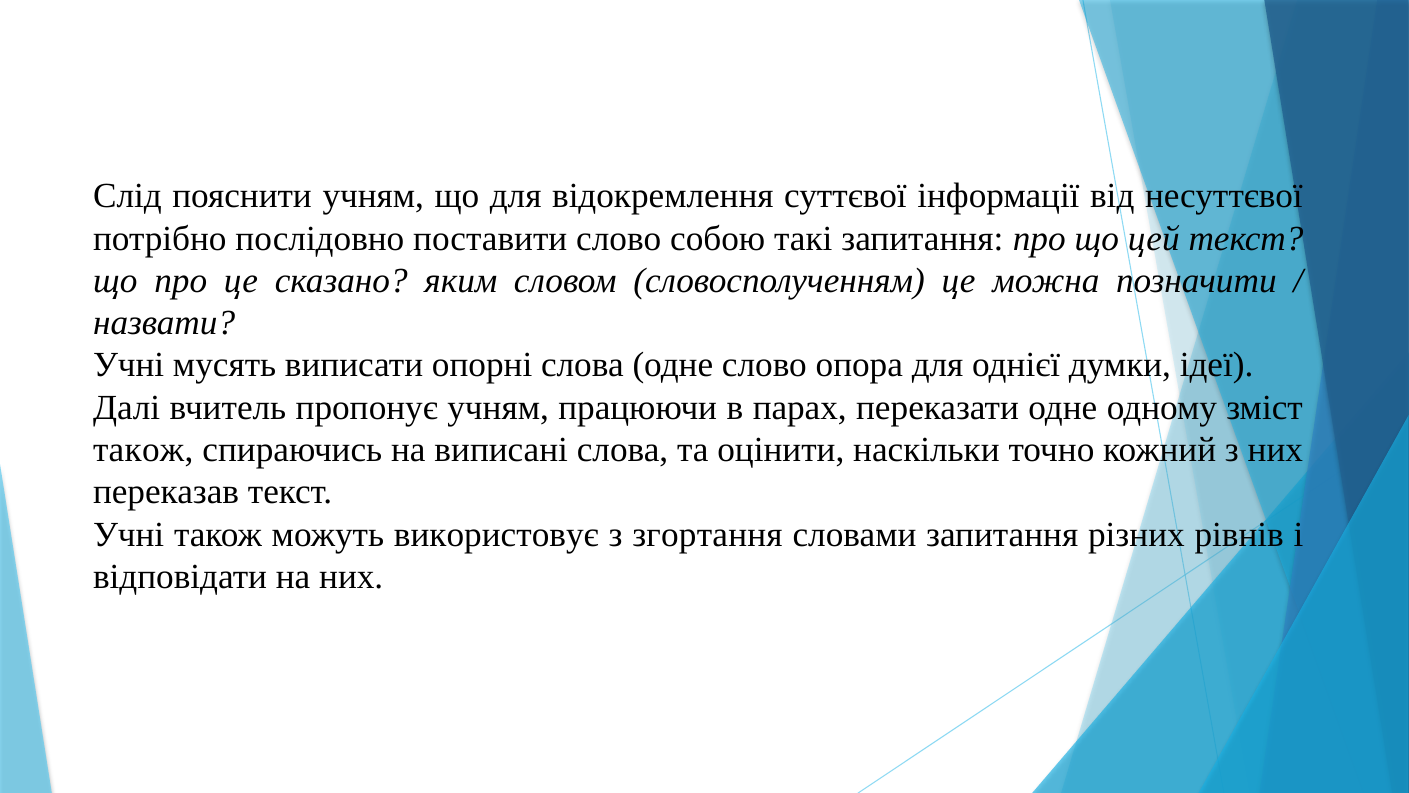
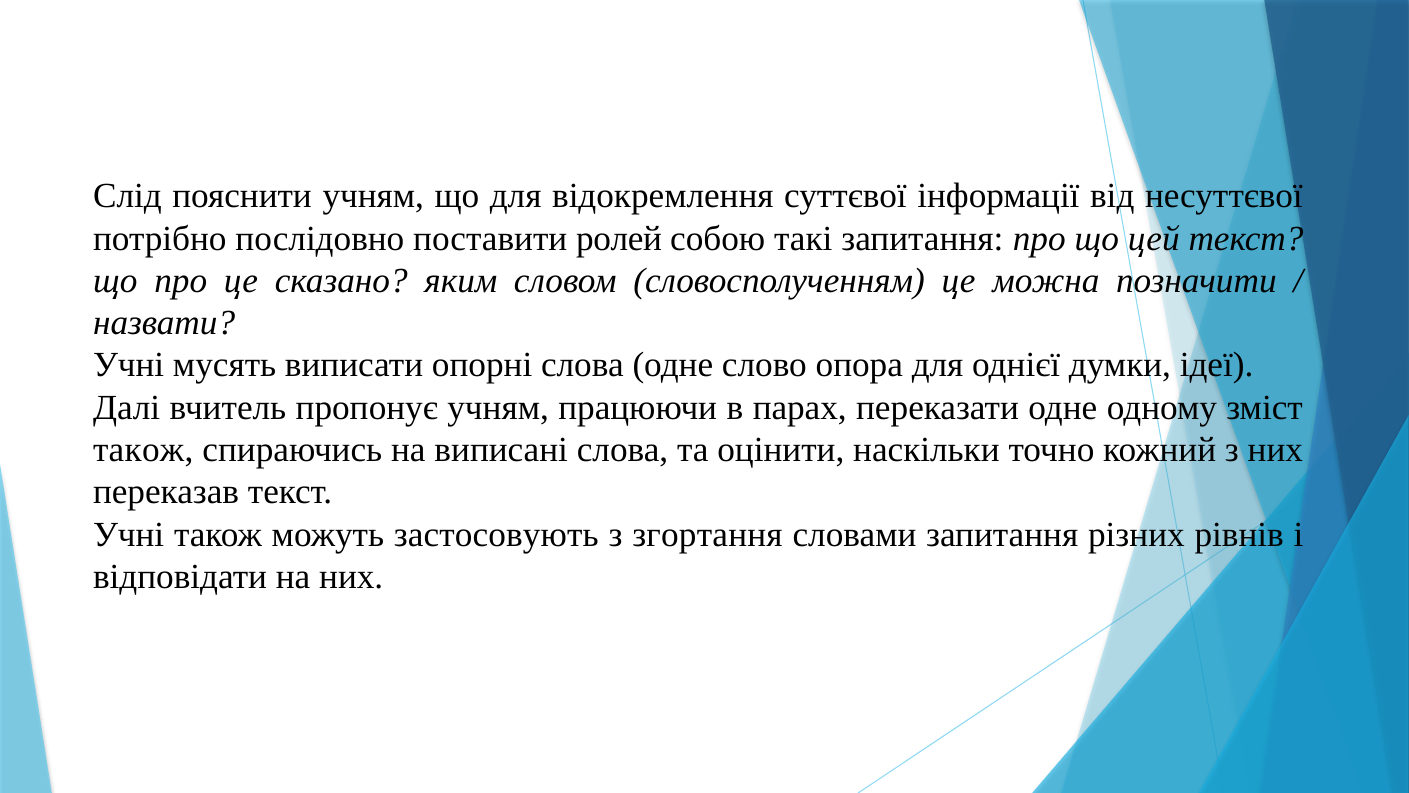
поставити слово: слово -> ролей (619, 238)
використовує: використовує -> застосовують (496, 534)
